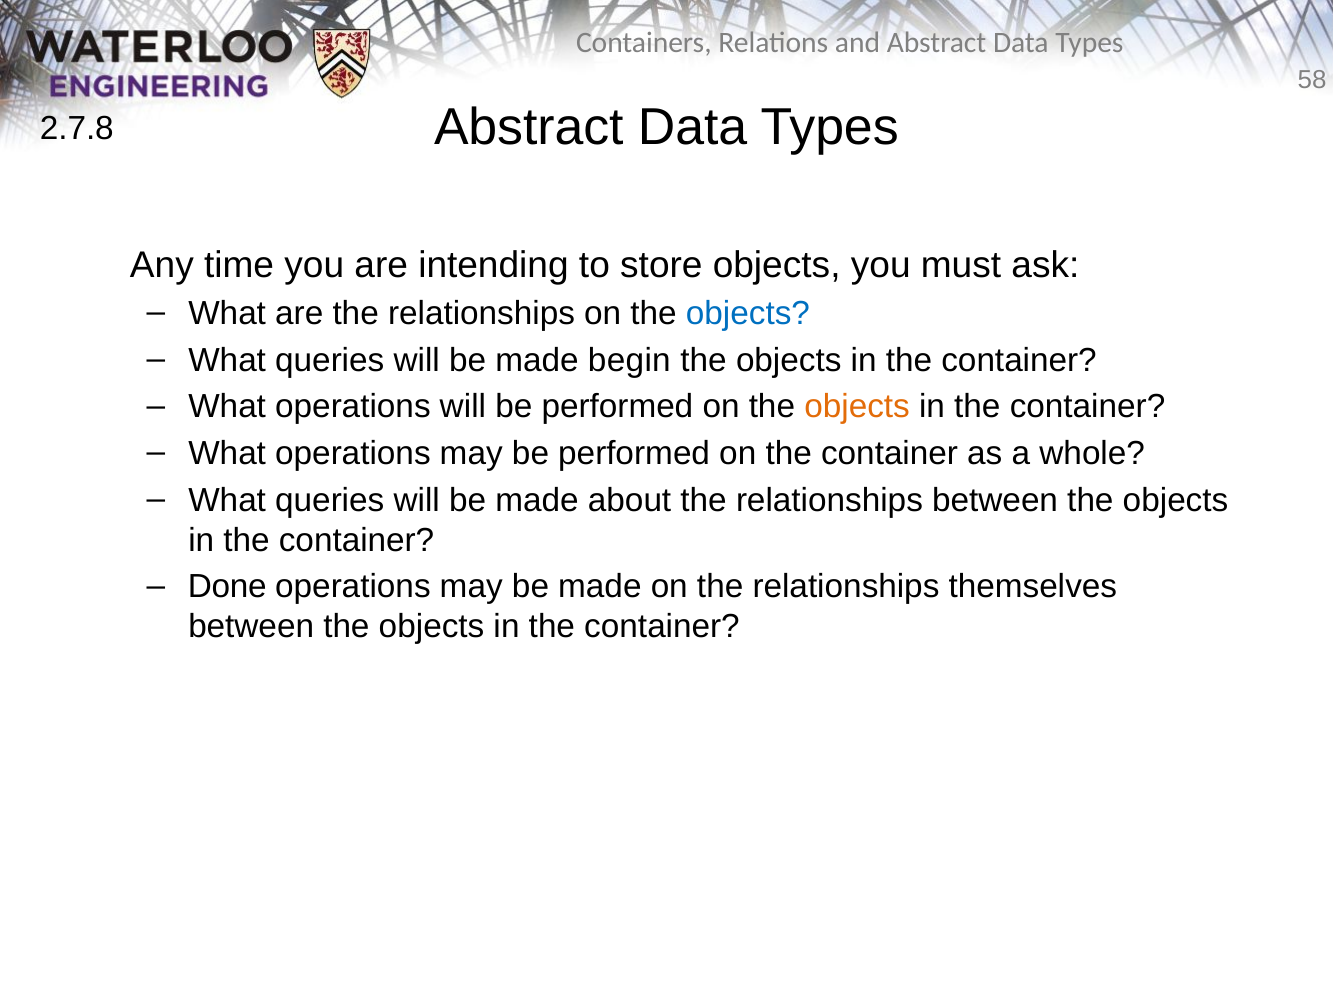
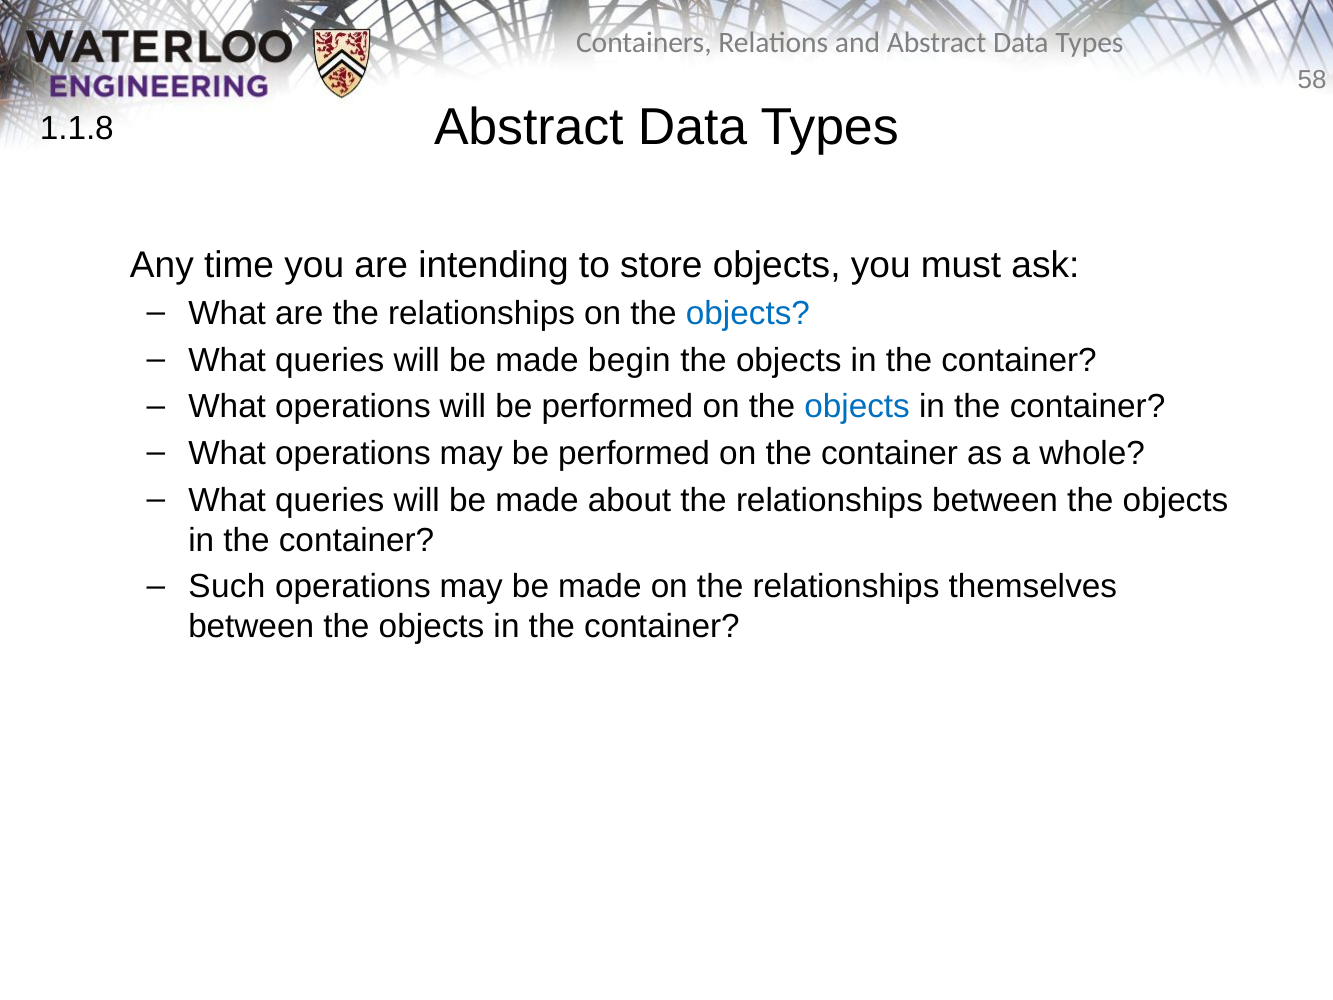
2.7.8: 2.7.8 -> 1.1.8 (77, 128)
objects colour: orange -> blue (857, 407)
Done: Done -> Such (227, 587)
